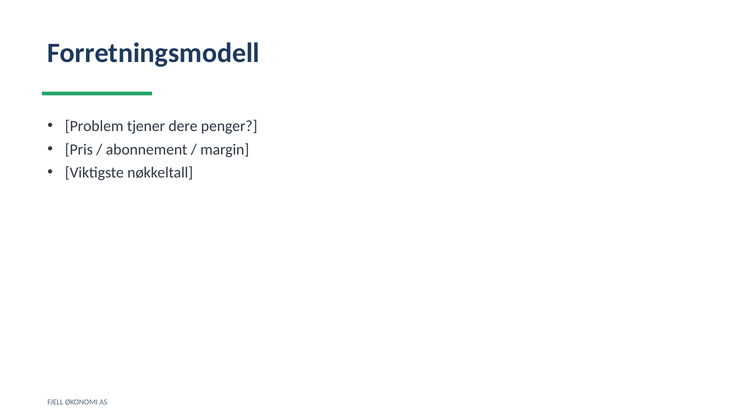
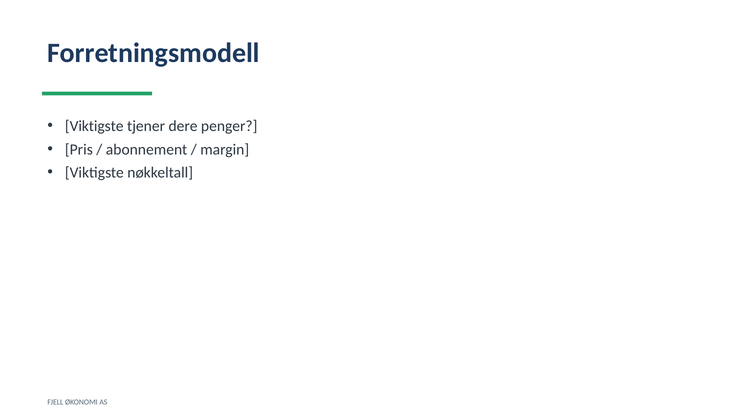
Problem: Problem -> Viktigste (94, 126)
